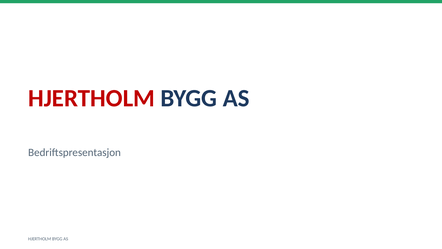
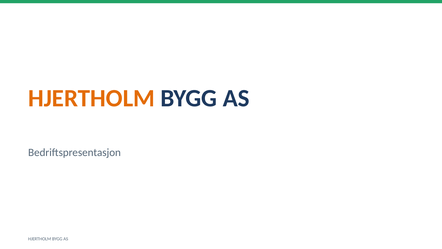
HJERTHOLM colour: red -> orange (92, 98)
